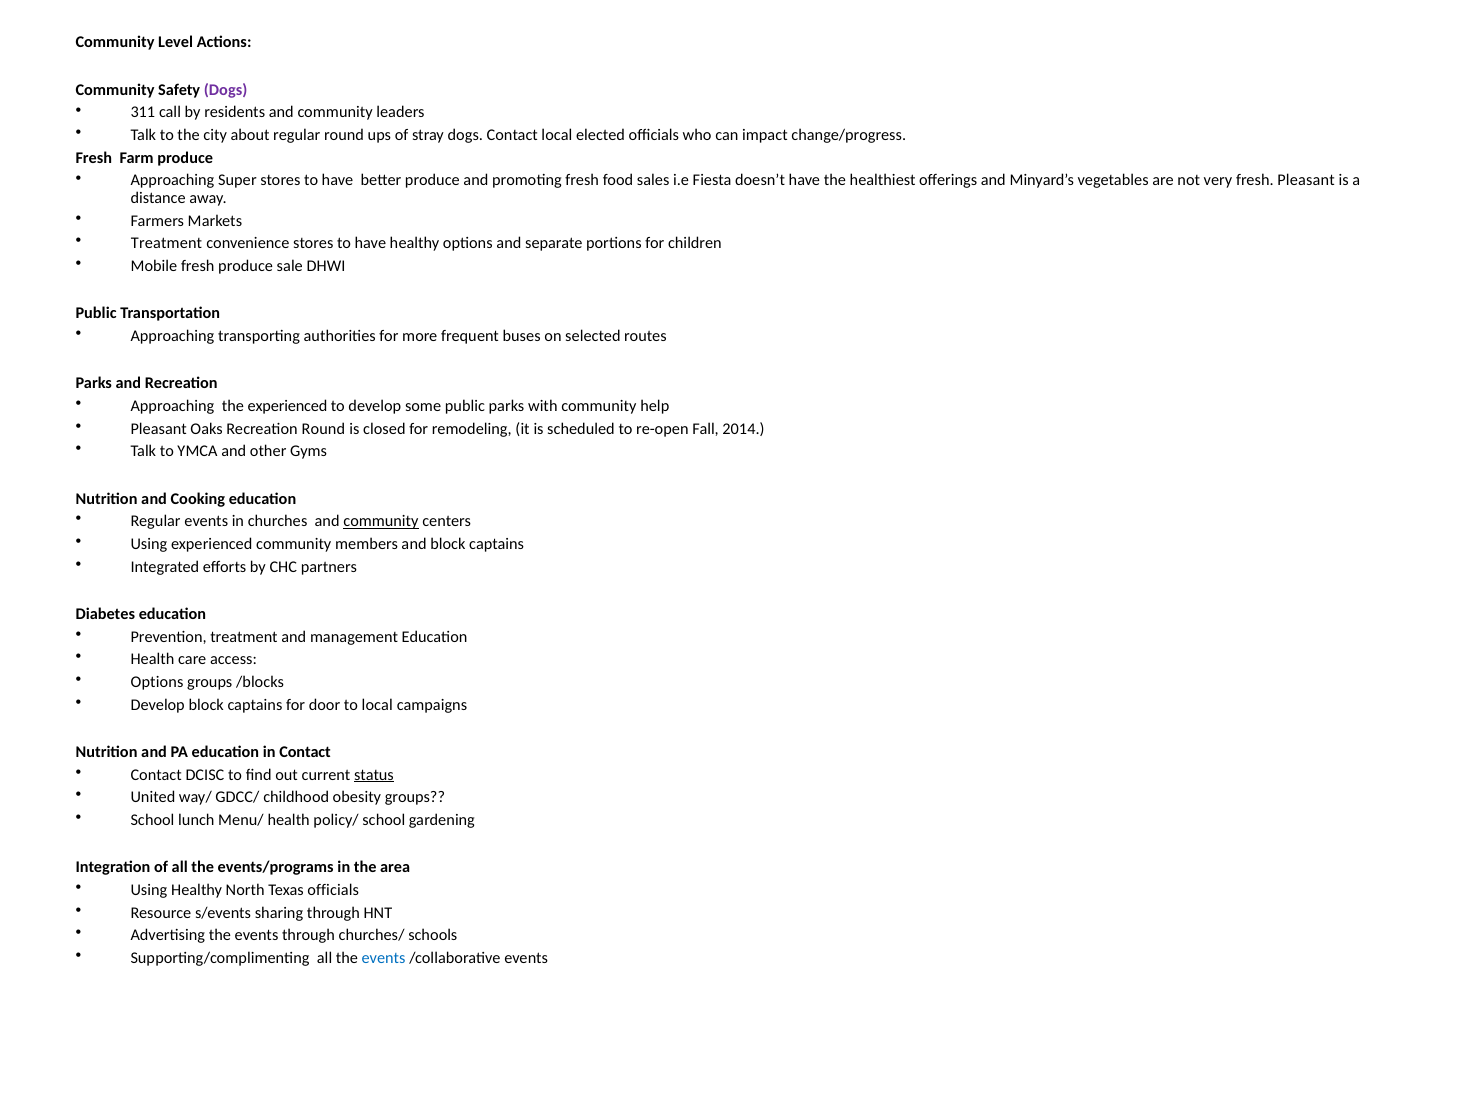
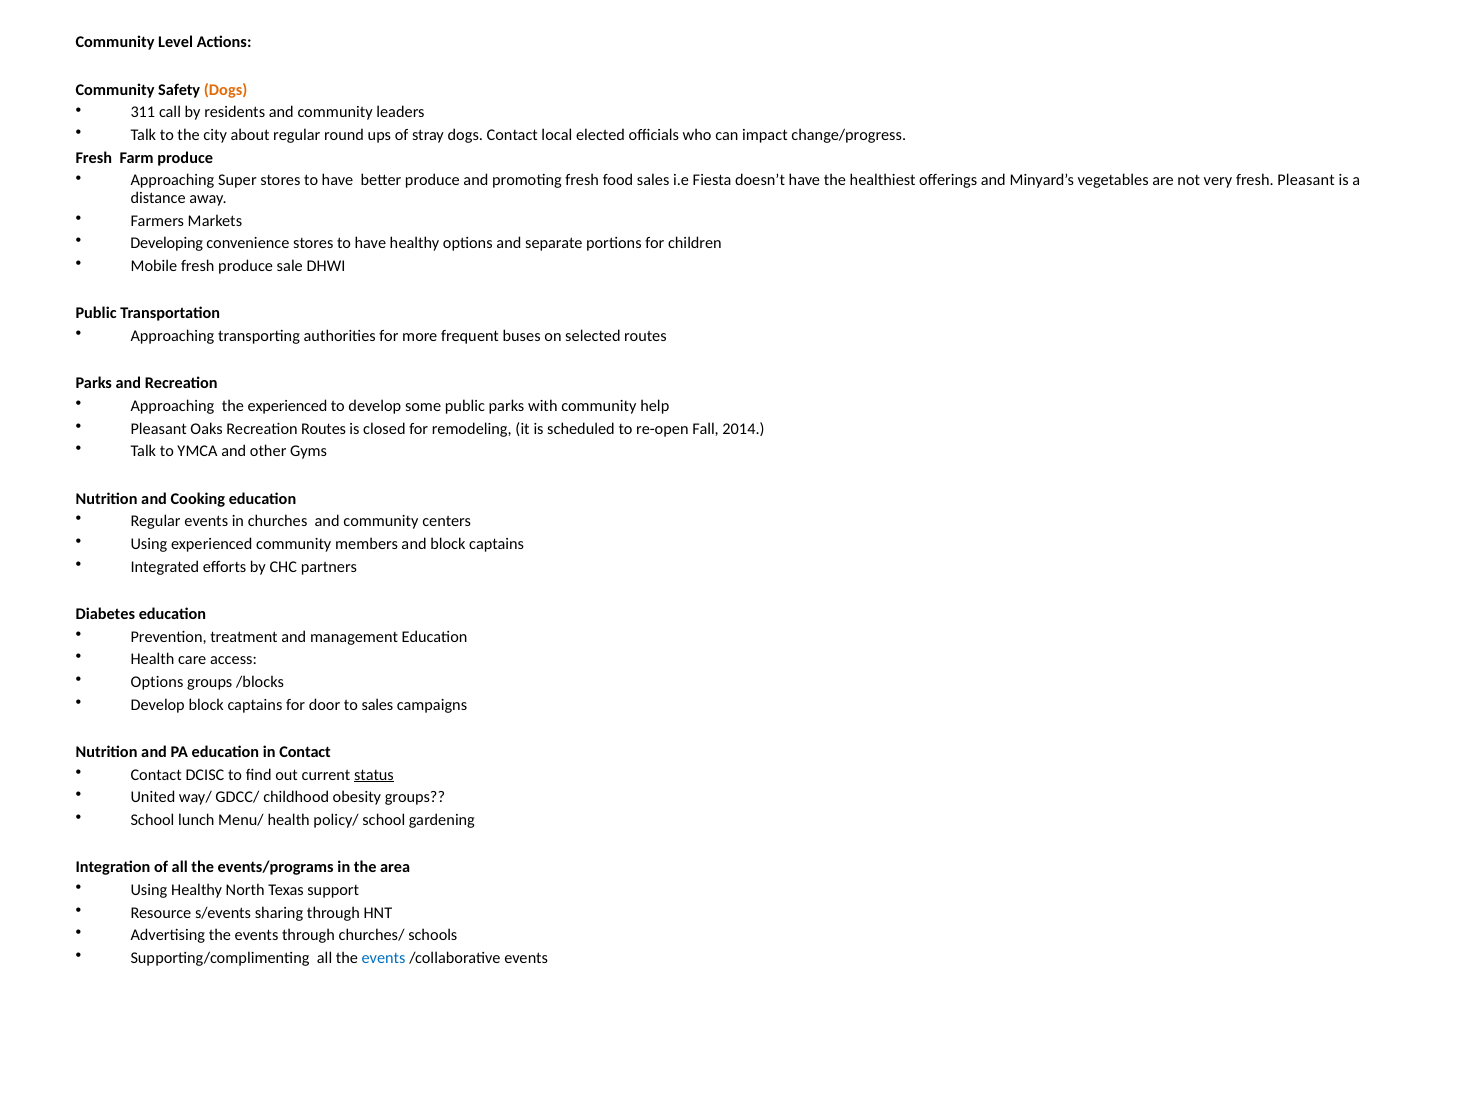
Dogs colour: purple -> orange (226, 90)
Treatment: Treatment -> Developing (167, 243)
Recreation Round: Round -> Routes (324, 429)
community underline: present -> none (381, 521)
to local: local -> sales (377, 705)
Texas officials: officials -> support (333, 890)
